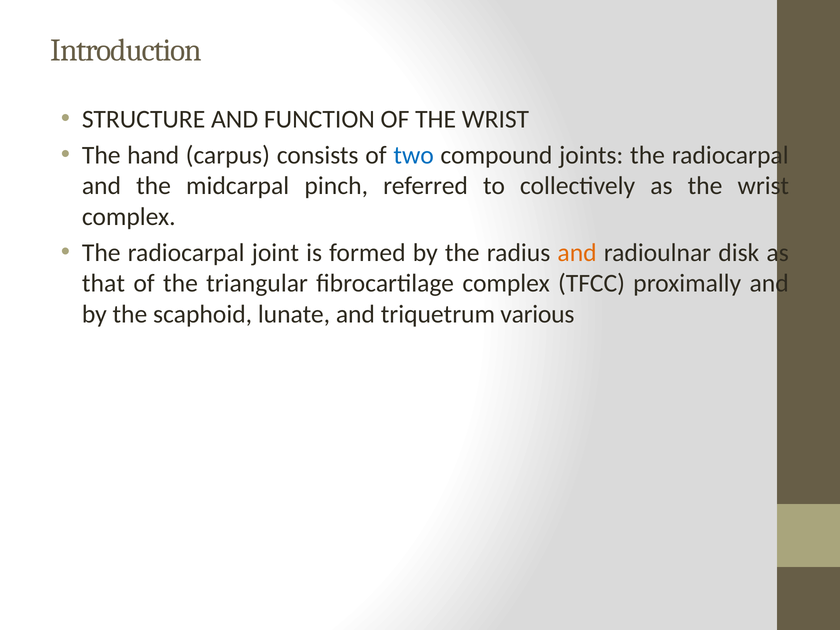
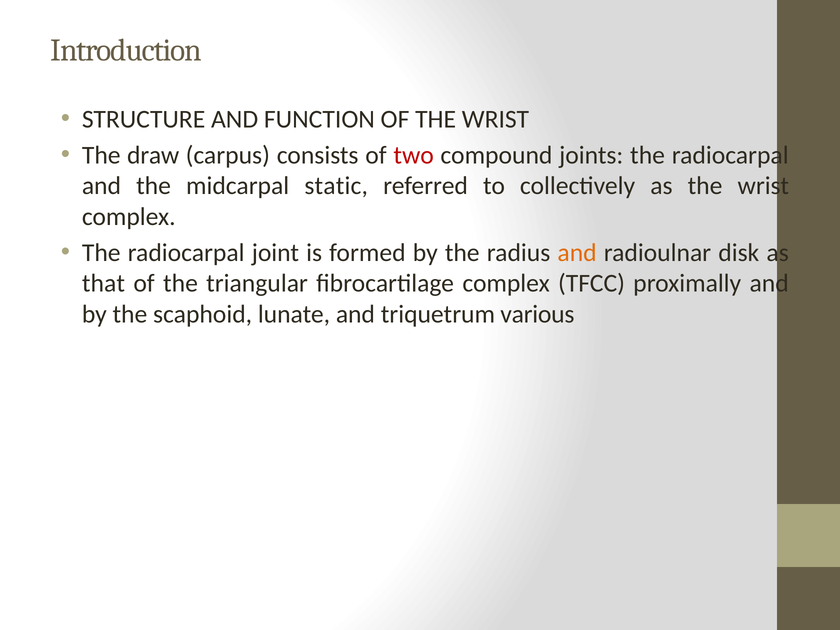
hand: hand -> draw (153, 155)
two colour: blue -> red (414, 155)
pinch: pinch -> static (336, 186)
